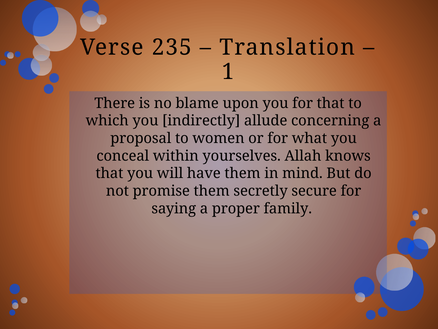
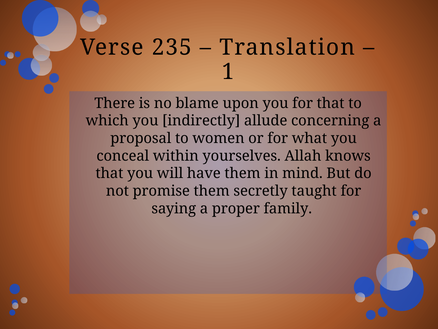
secure: secure -> taught (314, 191)
